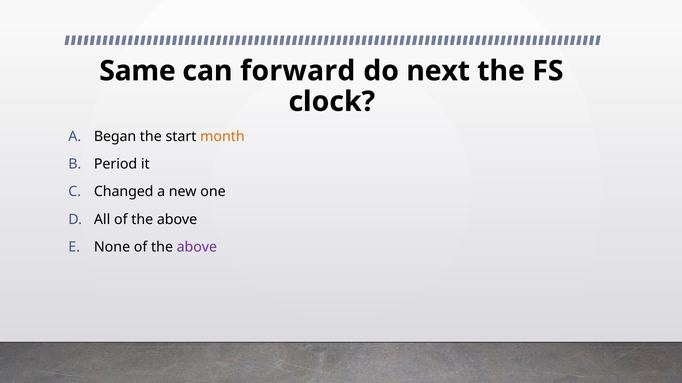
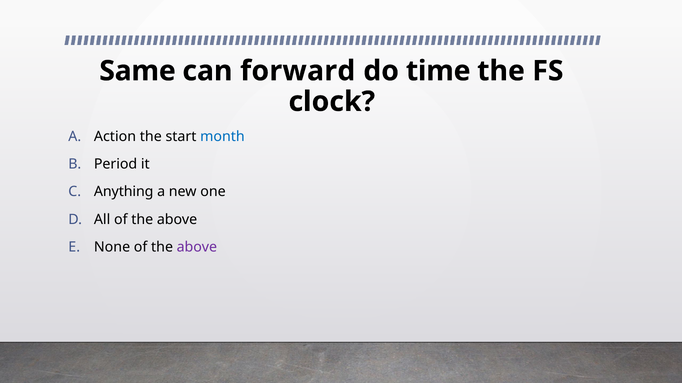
next: next -> time (438, 71)
Began: Began -> Action (115, 137)
month colour: orange -> blue (222, 137)
Changed: Changed -> Anything (124, 192)
